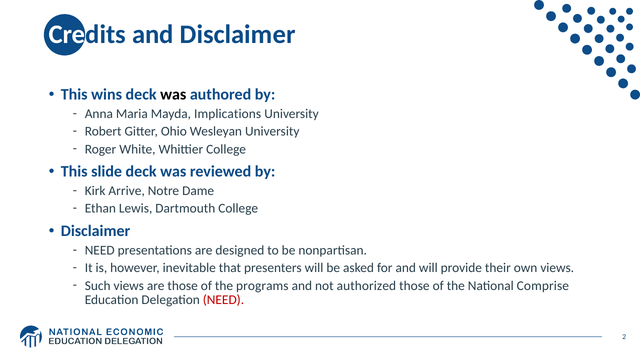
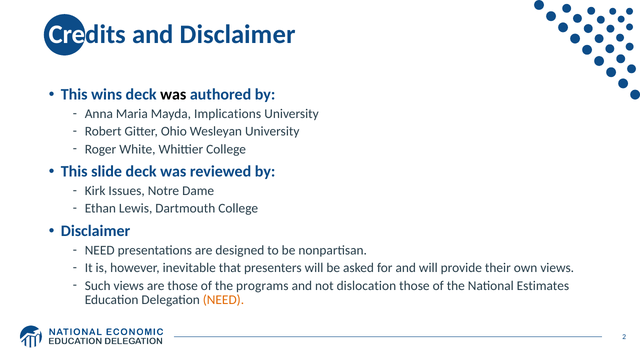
Arrive: Arrive -> Issues (127, 191)
authorized: authorized -> dislocation (366, 286)
Comprise: Comprise -> Estimates (543, 286)
NEED colour: red -> orange (223, 300)
